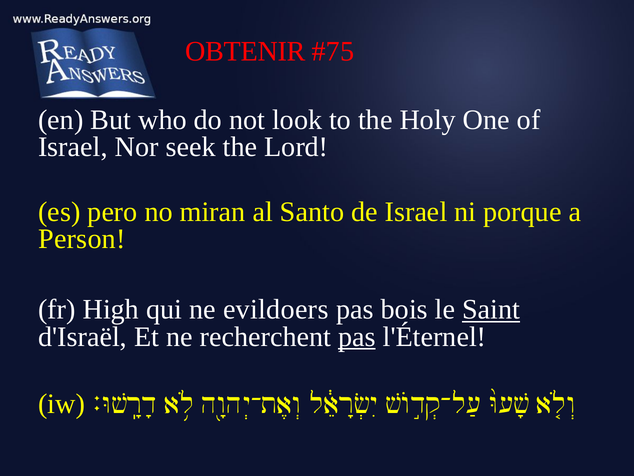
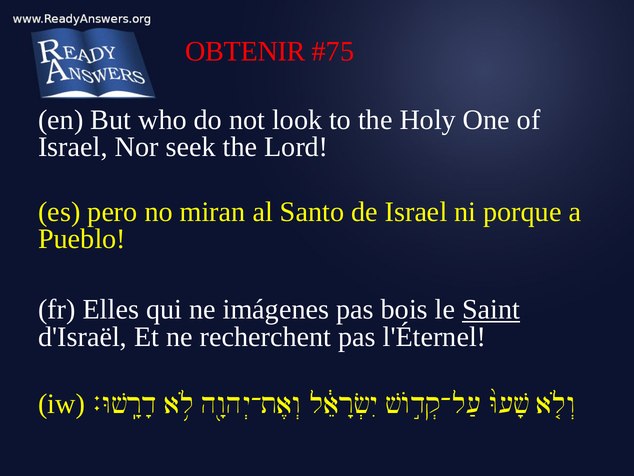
Person: Person -> Pueblo (82, 239)
High: High -> Elles (111, 309)
evildoers: evildoers -> imágenes (276, 309)
pas underline: present -> none (357, 336)
